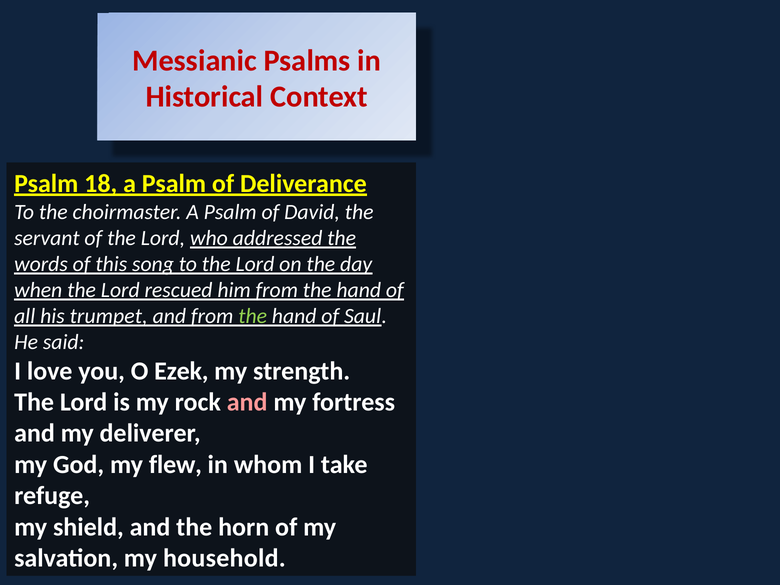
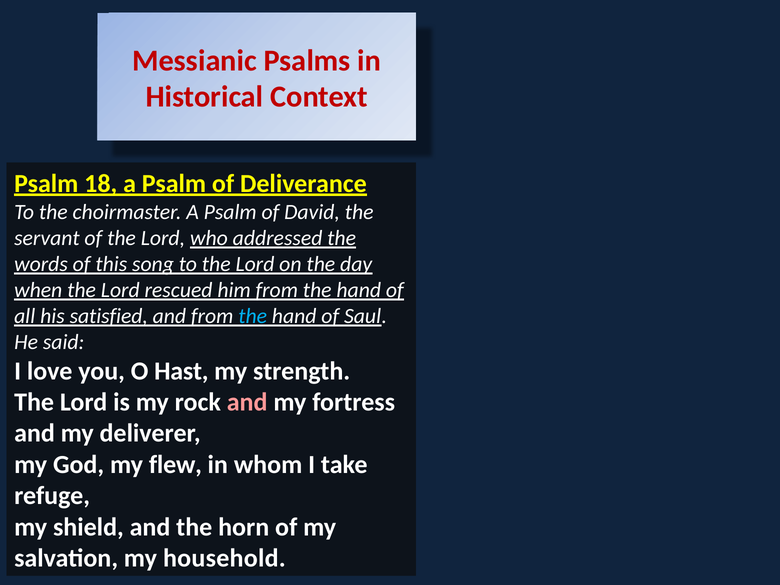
trumpet: trumpet -> satisfied (109, 316)
the colour: light green -> light blue (253, 316)
Ezek: Ezek -> Hast (181, 371)
